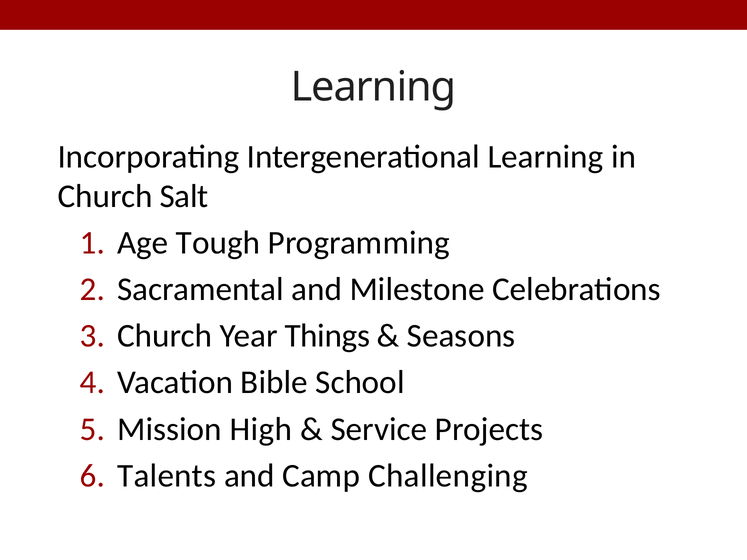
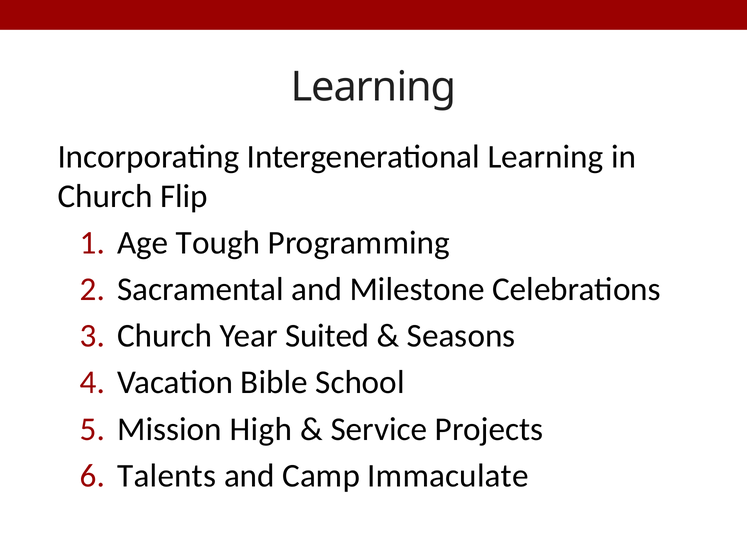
Salt: Salt -> Flip (184, 197)
Things: Things -> Suited (327, 336)
Challenging: Challenging -> Immaculate (448, 476)
